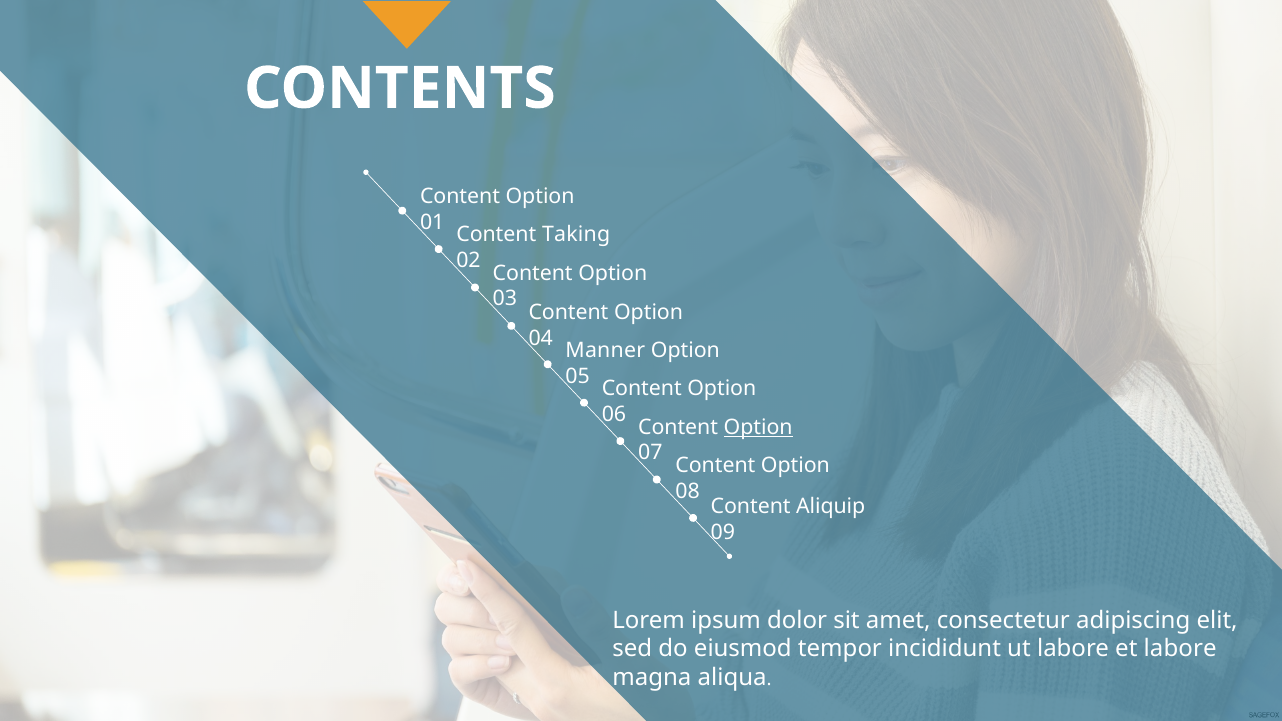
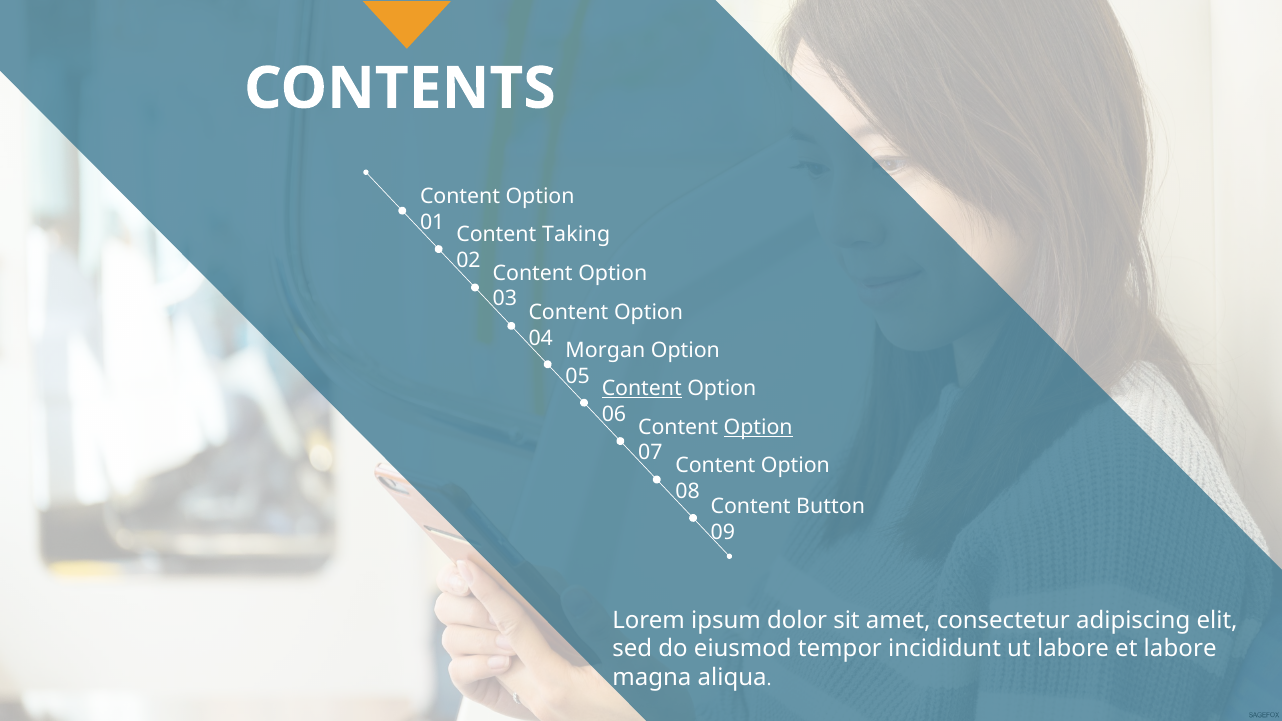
Manner: Manner -> Morgan (605, 350)
Content underline: none -> present (642, 388)
Aliquip: Aliquip -> Button (831, 507)
